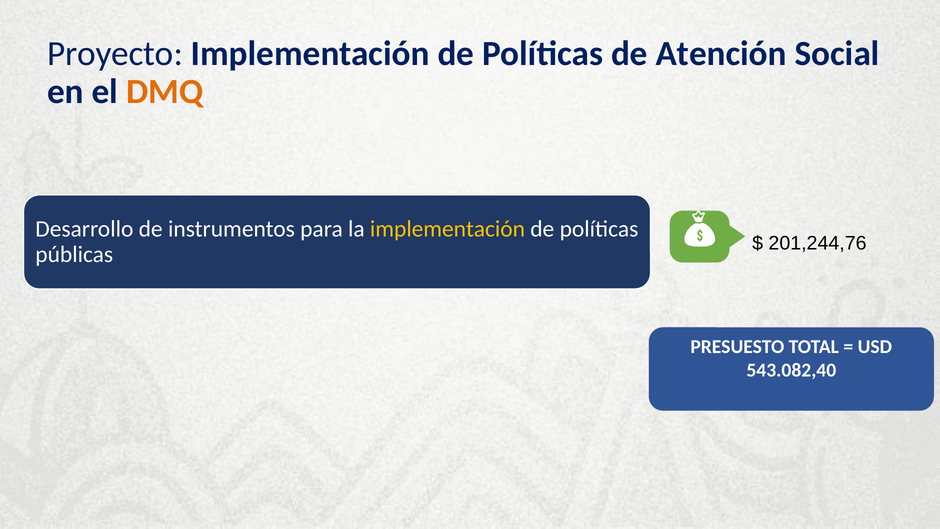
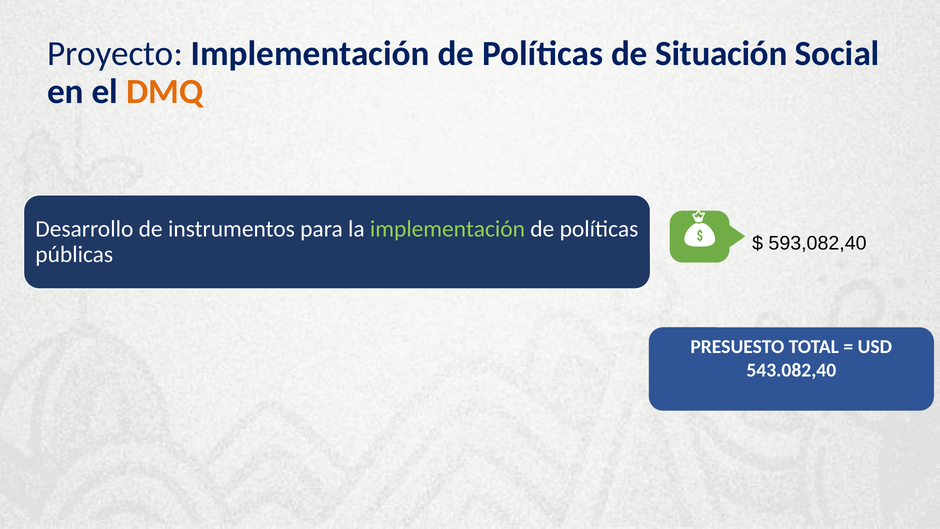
Atención: Atención -> Situación (721, 53)
implementación colour: yellow -> light green (448, 229)
201,244,76: 201,244,76 -> 593,082,40 (818, 243)
